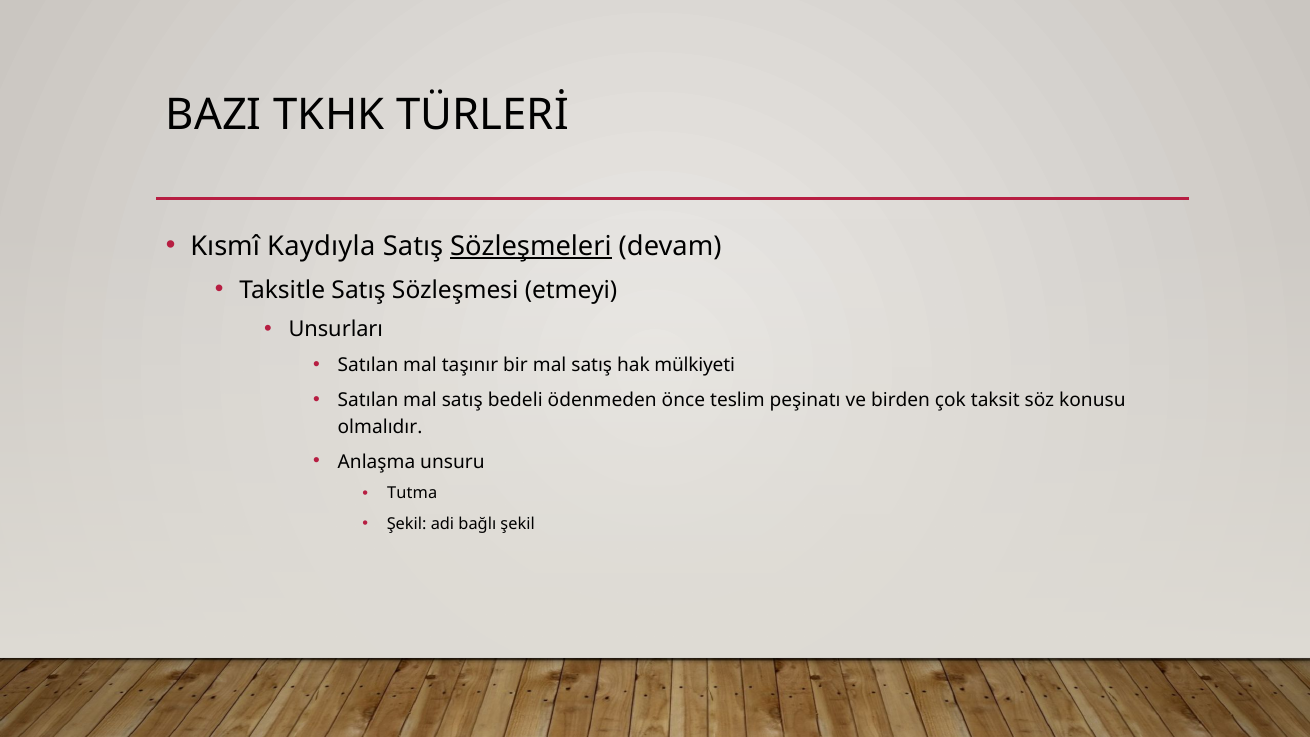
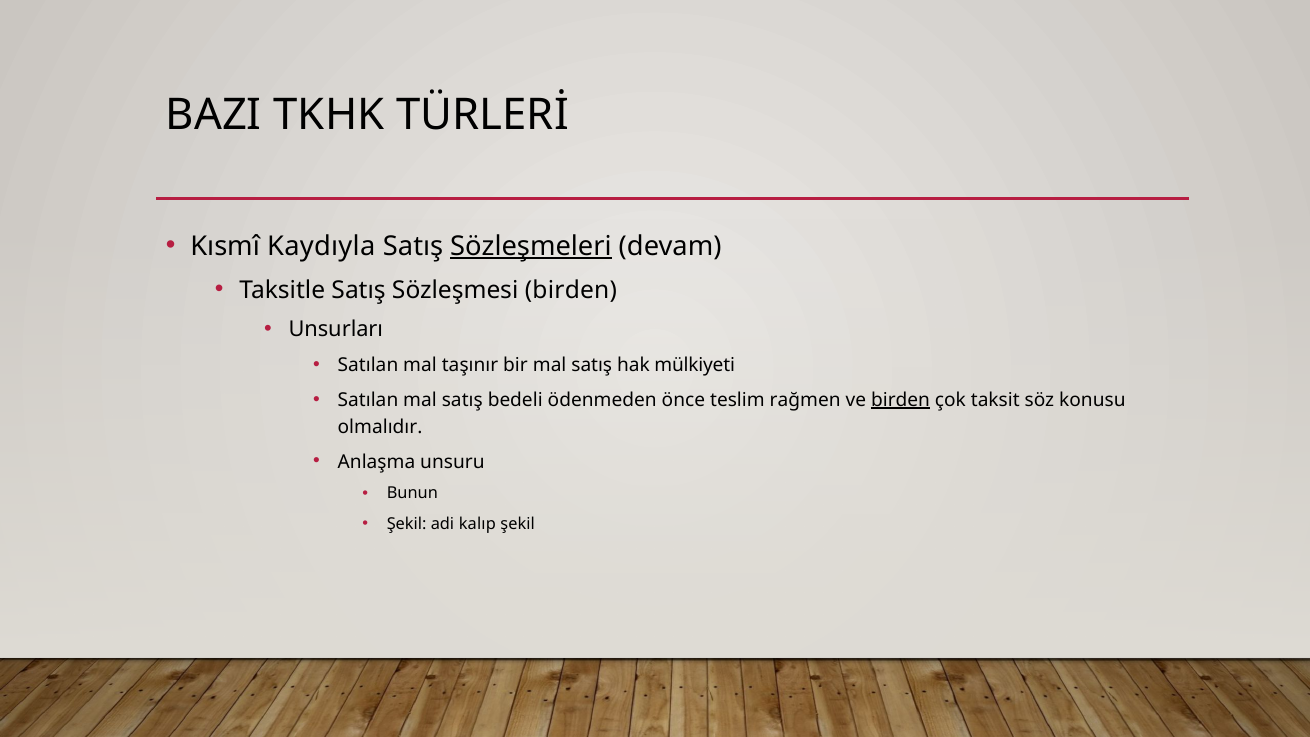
Sözleşmesi etmeyi: etmeyi -> birden (571, 290)
peşinatı: peşinatı -> rağmen (805, 400)
birden underline: none -> present (901, 400)
Tutma: Tutma -> Bunun (412, 493)
bağlı: bağlı -> kalıp (477, 524)
